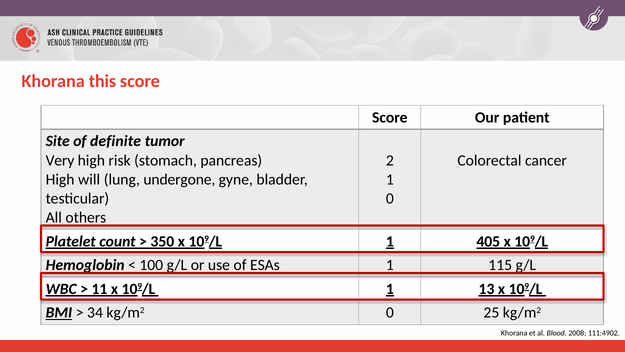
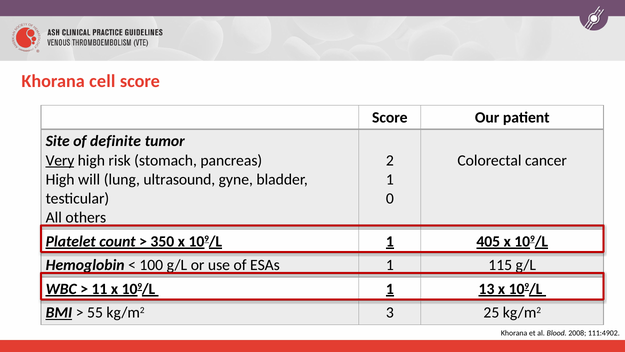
this: this -> cell (102, 81)
Very underline: none -> present (60, 160)
undergone: undergone -> ultrasound (179, 179)
34: 34 -> 55 (95, 312)
kg/m2 0: 0 -> 3 (390, 312)
